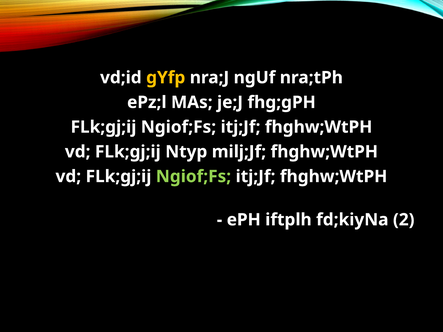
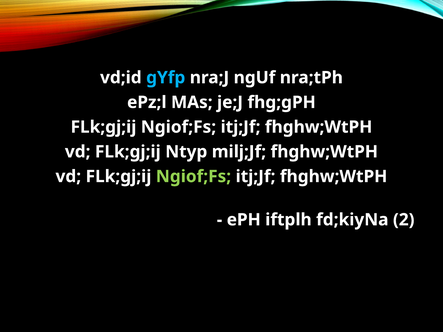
gYfp colour: yellow -> light blue (166, 78)
